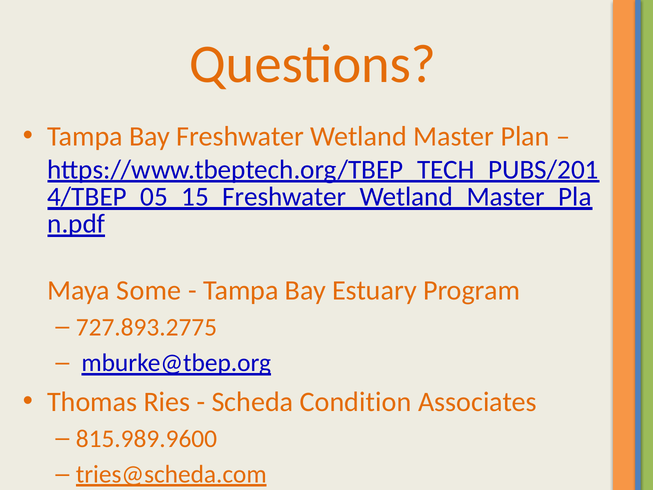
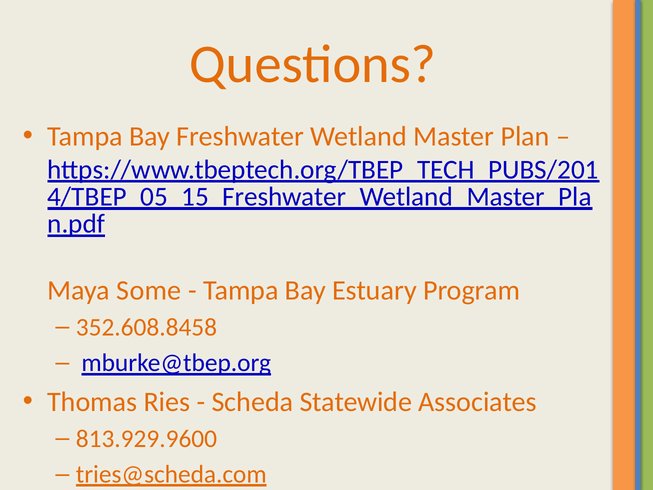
727.893.2775: 727.893.2775 -> 352.608.8458 (146, 327)
Condition: Condition -> Statewide (356, 402)
815.989.9600: 815.989.9600 -> 813.929.9600 (146, 439)
